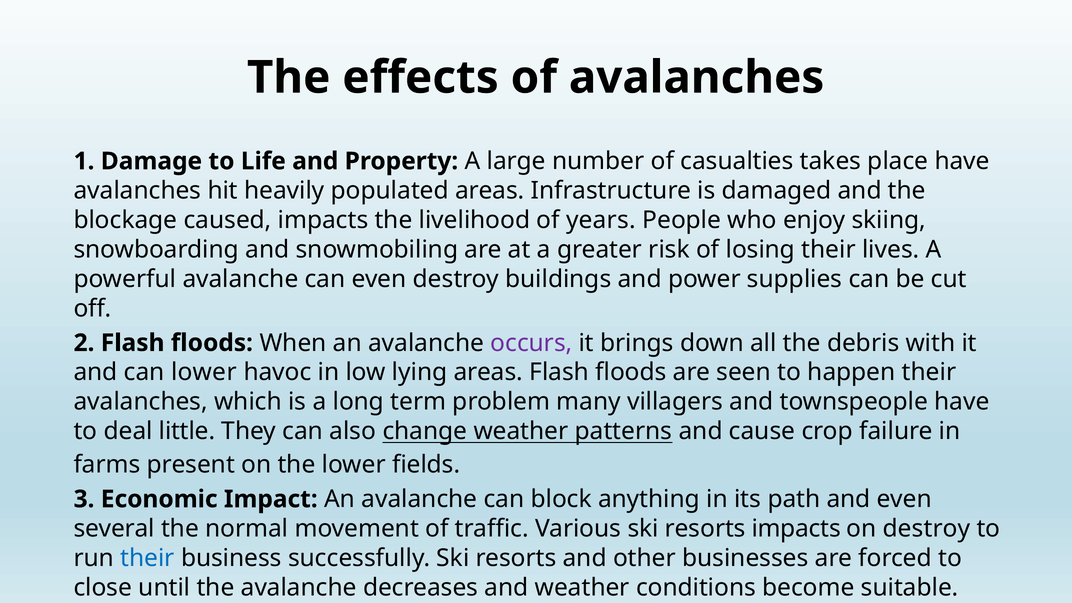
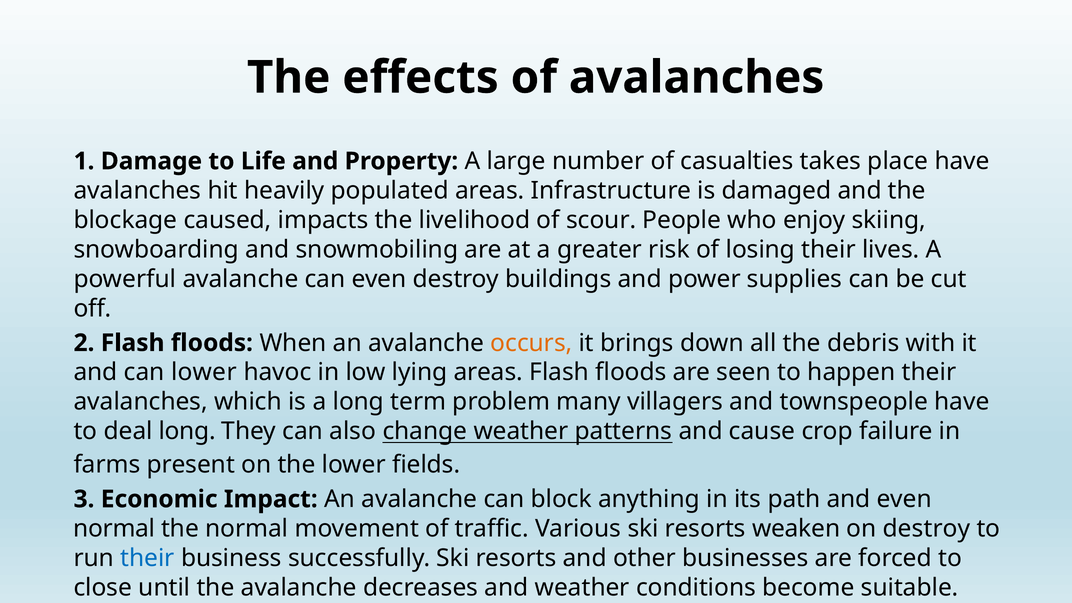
years: years -> scour (601, 220)
occurs colour: purple -> orange (531, 343)
deal little: little -> long (187, 431)
several: several -> normal (114, 529)
resorts impacts: impacts -> weaken (796, 529)
